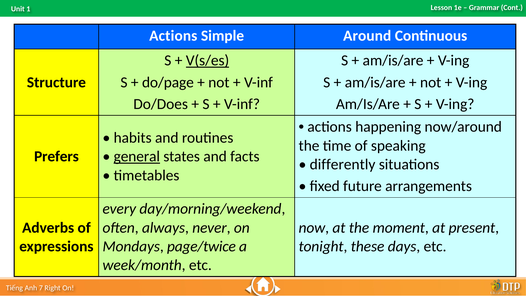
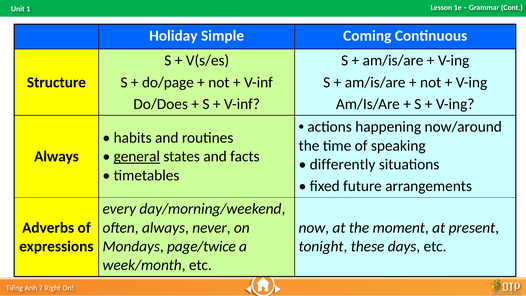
Actions: Actions -> Holiday (173, 36)
Around: Around -> Coming (367, 36)
V(s/es underline: present -> none (208, 60)
Prefers: Prefers -> Always (56, 156)
